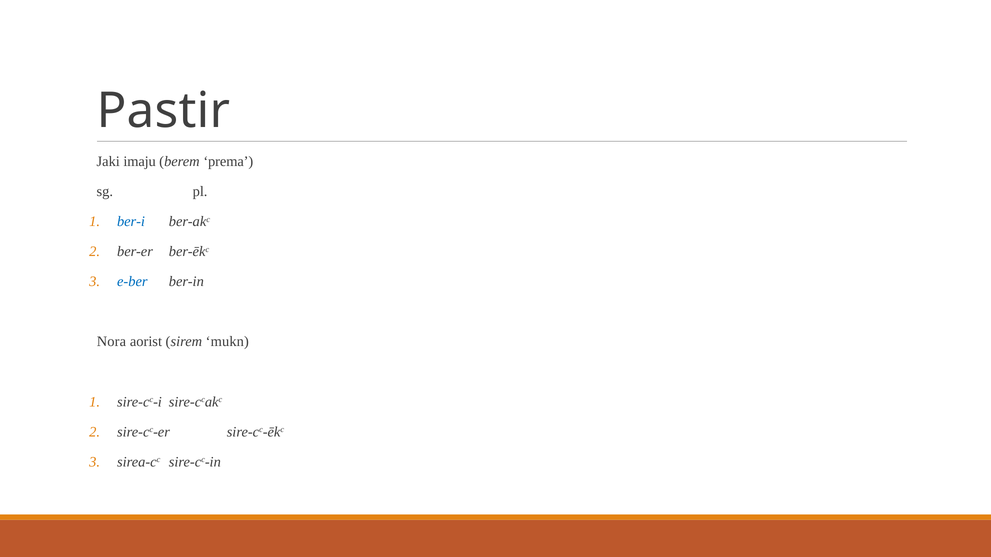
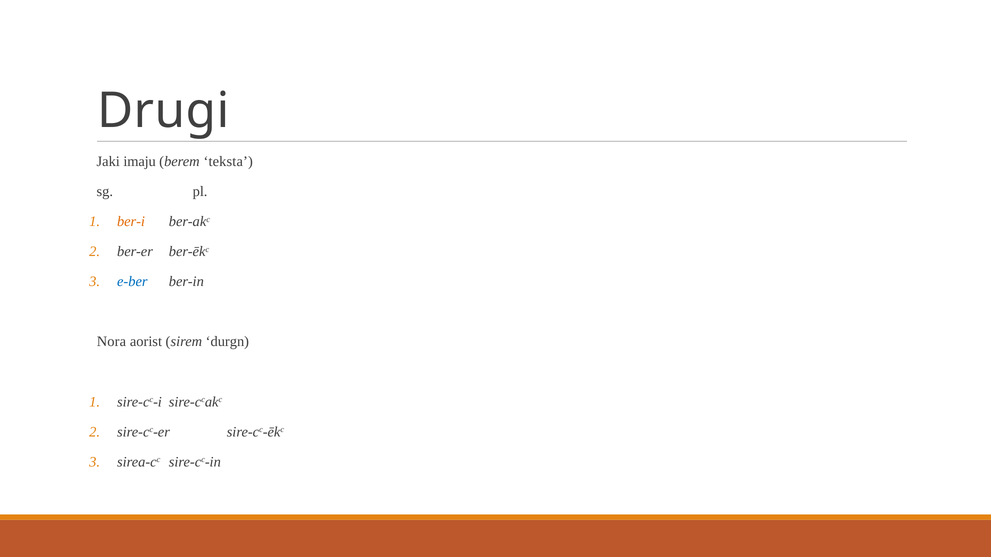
Pastir: Pastir -> Drugi (163, 111)
prema: prema -> teksta (228, 161)
ber-i colour: blue -> orange (131, 222)
mukn: mukn -> durgn (227, 342)
